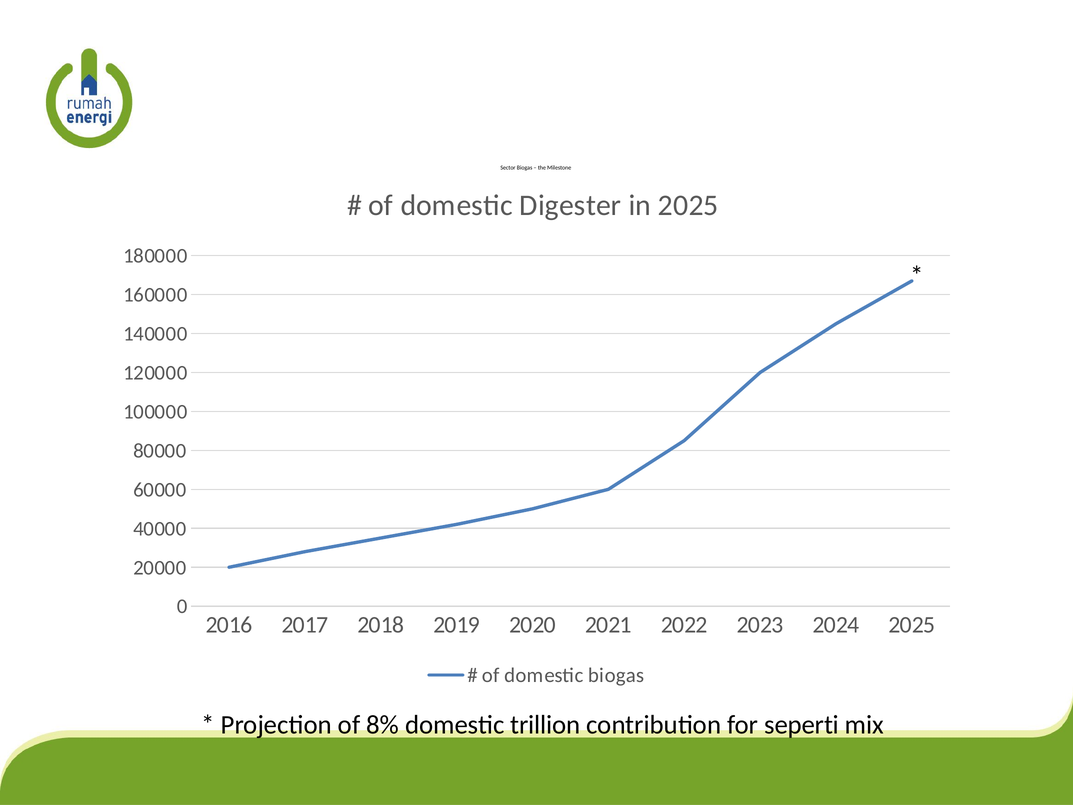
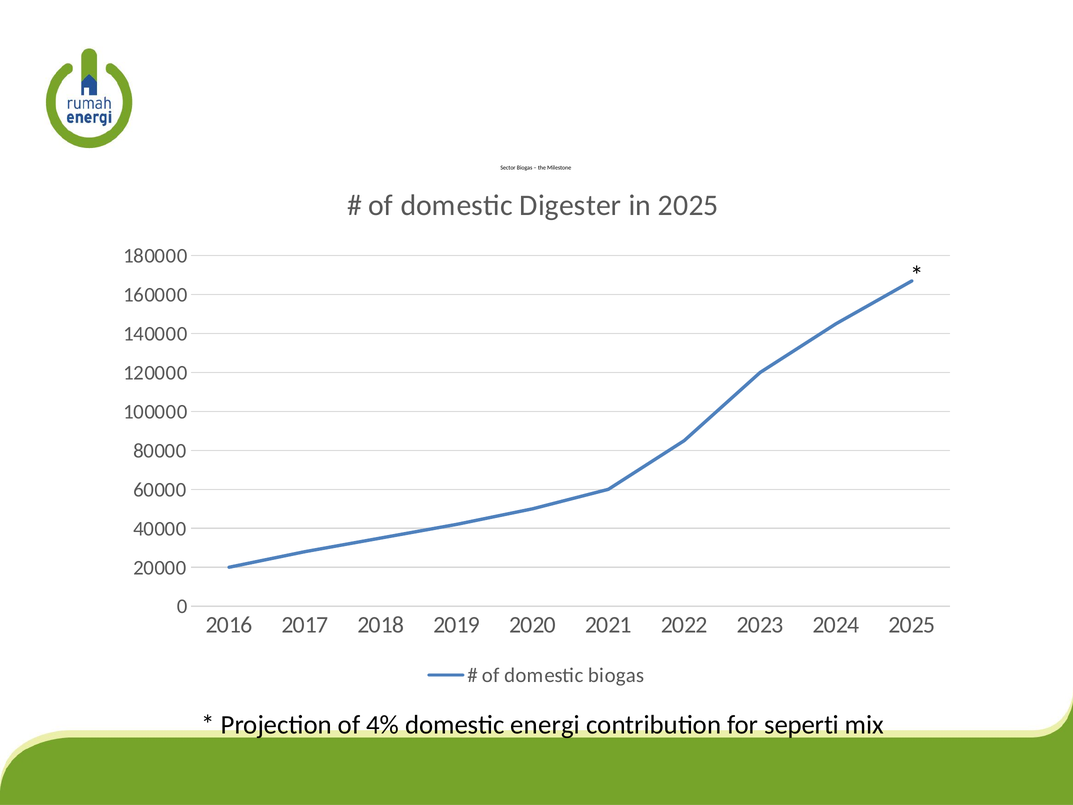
8%: 8% -> 4% (383, 725)
trillion: trillion -> energi (545, 725)
